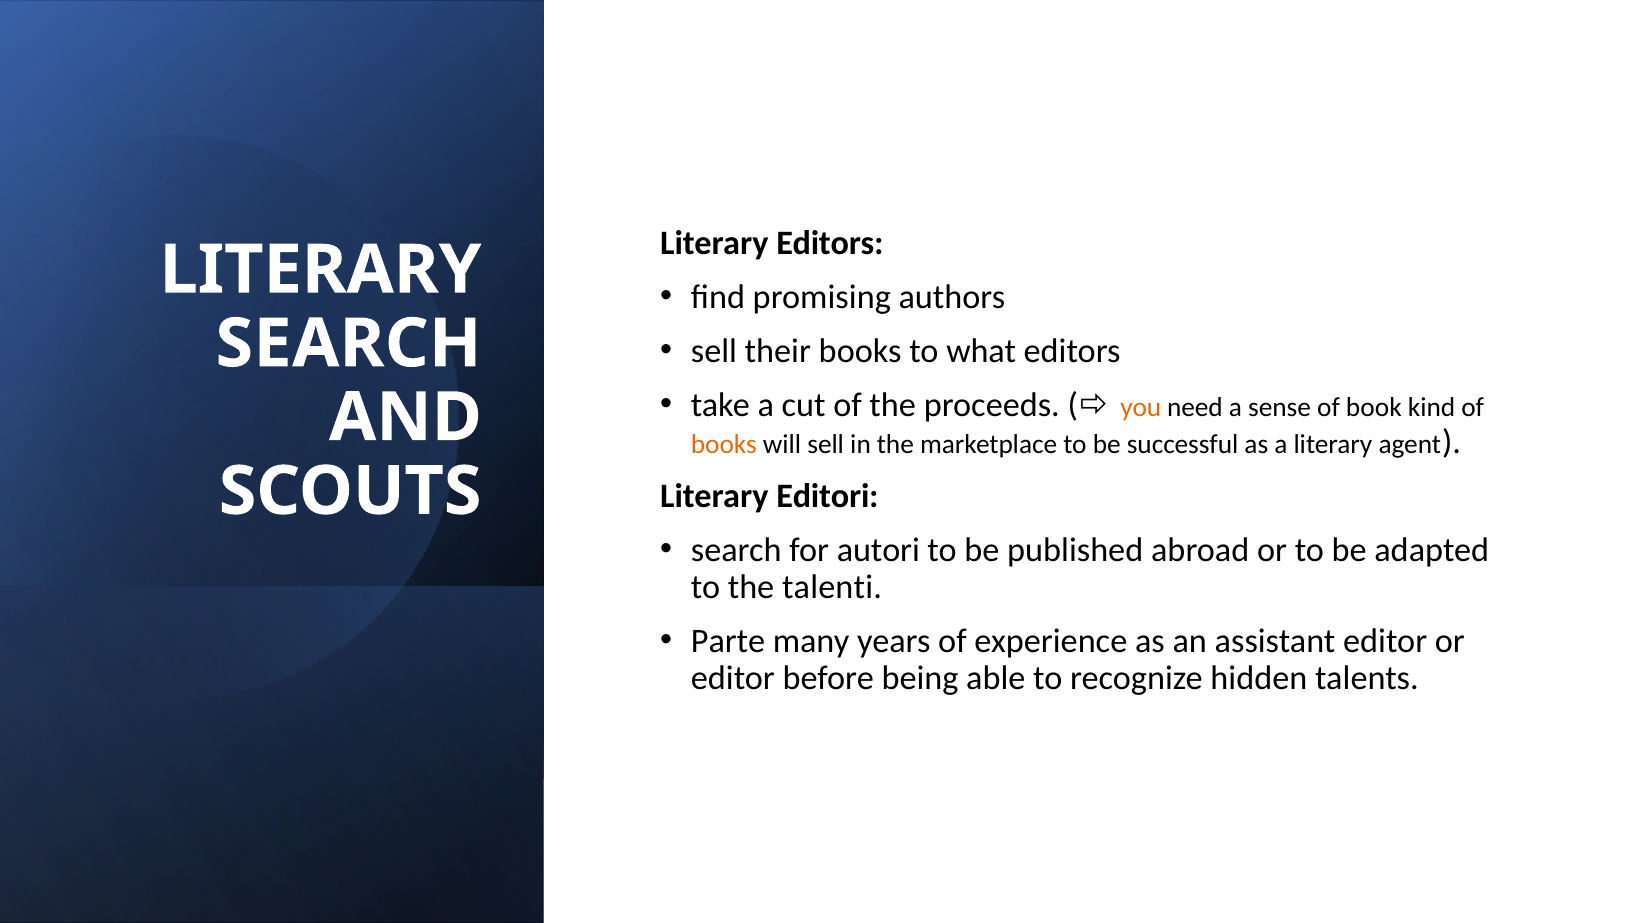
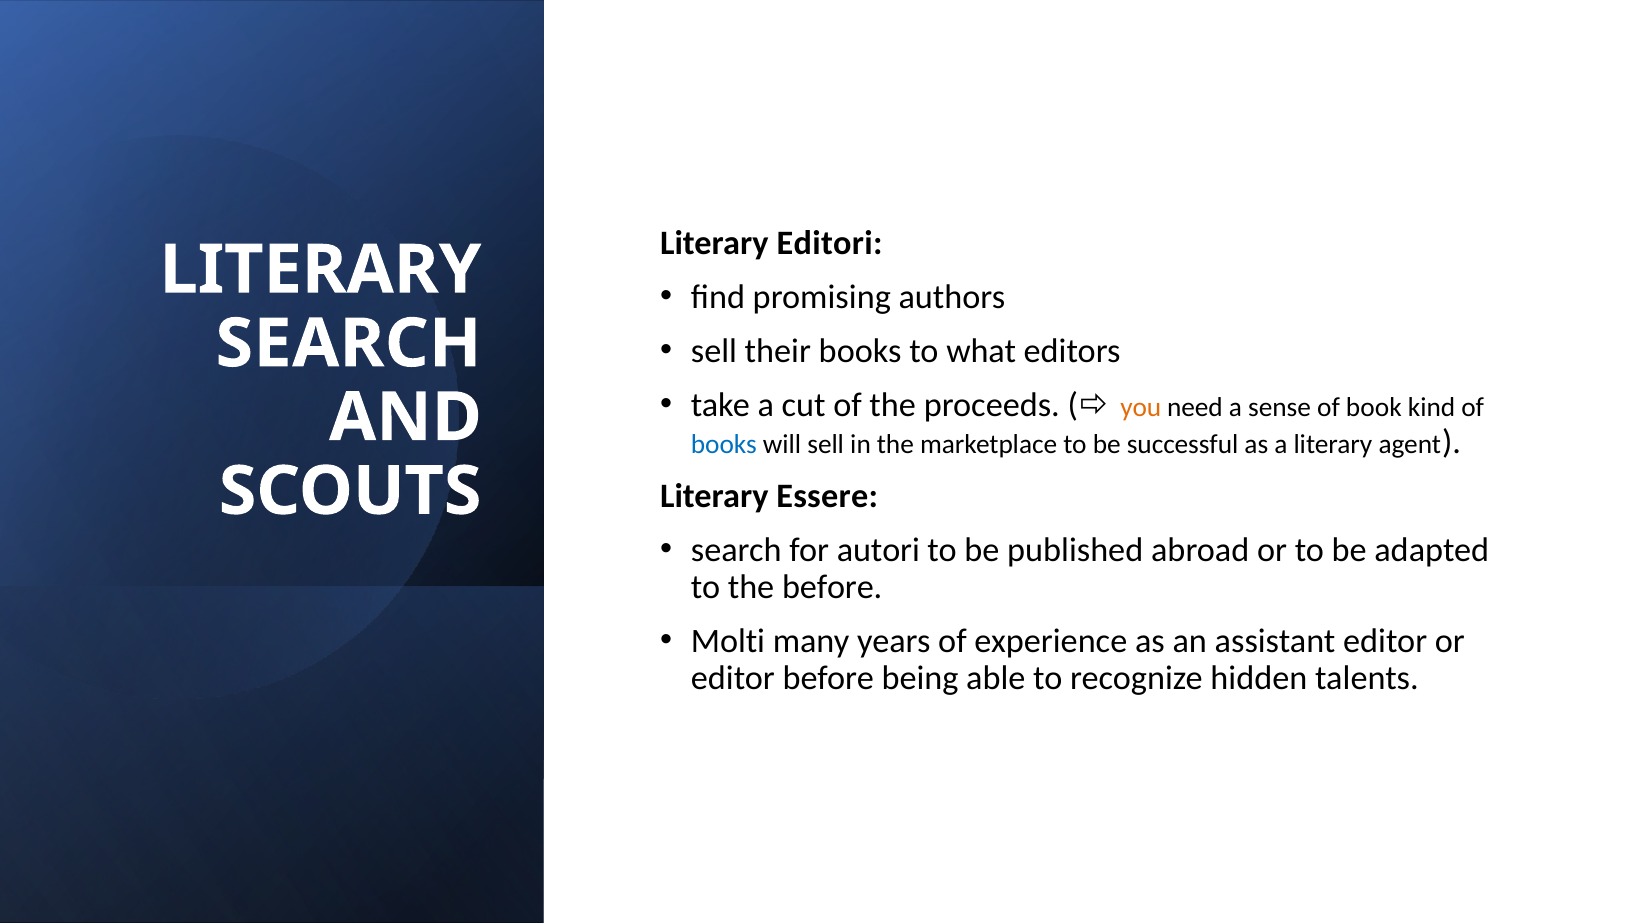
Literary Editors: Editors -> Editori (830, 243)
books colour: orange -> blue (724, 444)
Editori: Editori -> Essere (827, 496)
the talenti: talenti -> before (832, 587)
Parte: Parte -> Molti (728, 642)
